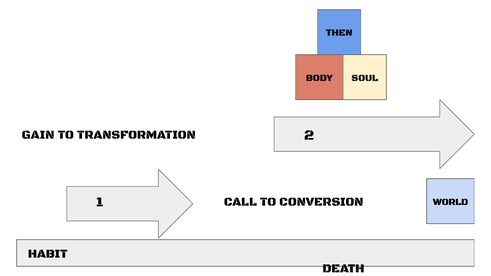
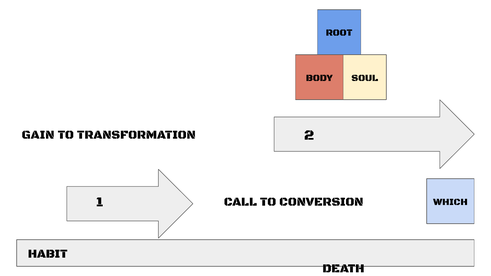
THEN: THEN -> ROOT (339, 33)
WORLD: WORLD -> WHICH (450, 202)
